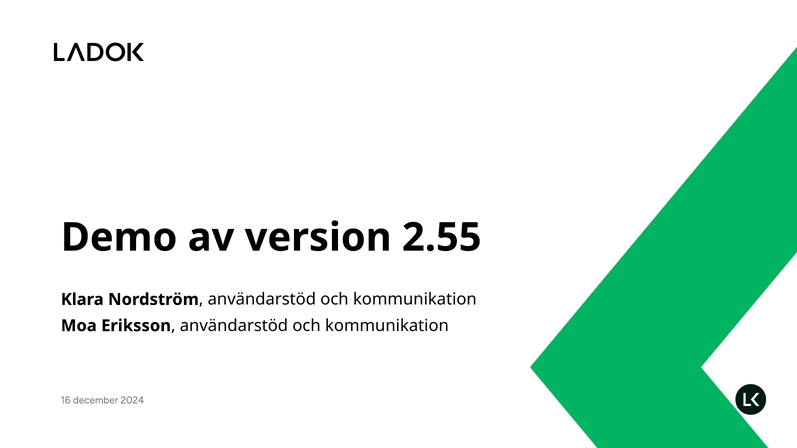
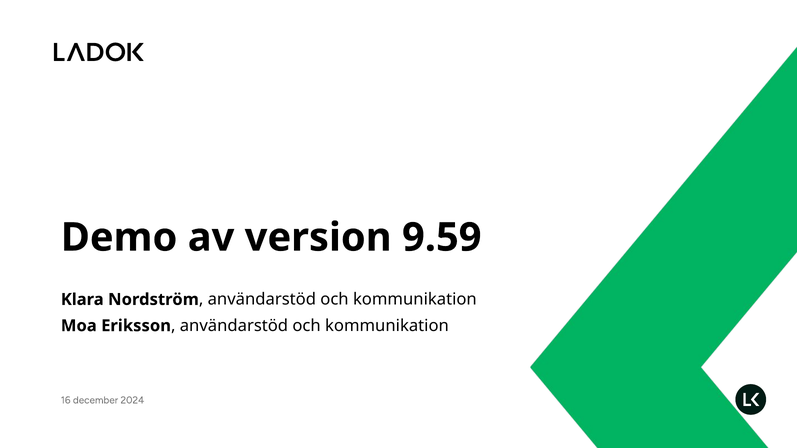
2.55: 2.55 -> 9.59 (442, 238)
